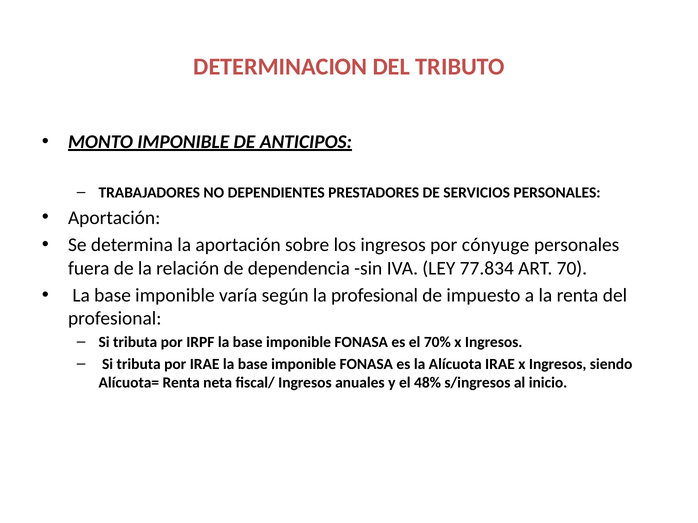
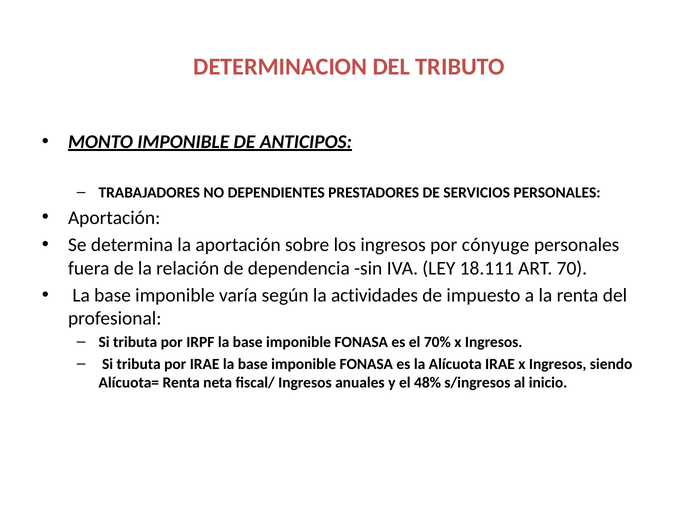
77.834: 77.834 -> 18.111 (487, 268)
la profesional: profesional -> actividades (375, 296)
